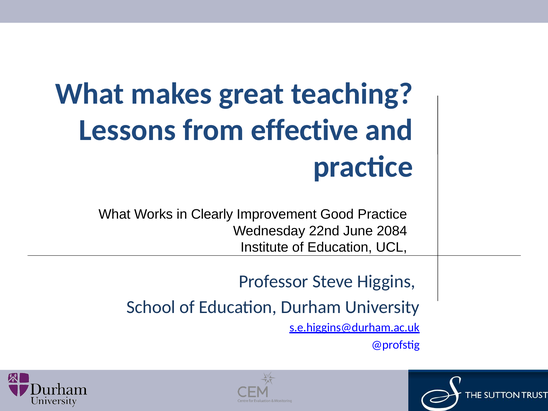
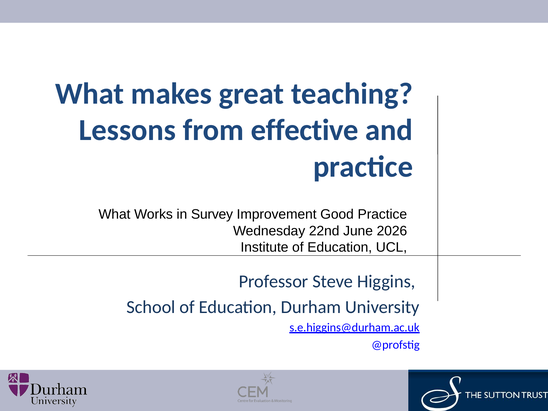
Clearly: Clearly -> Survey (212, 214)
2084: 2084 -> 2026 (392, 231)
